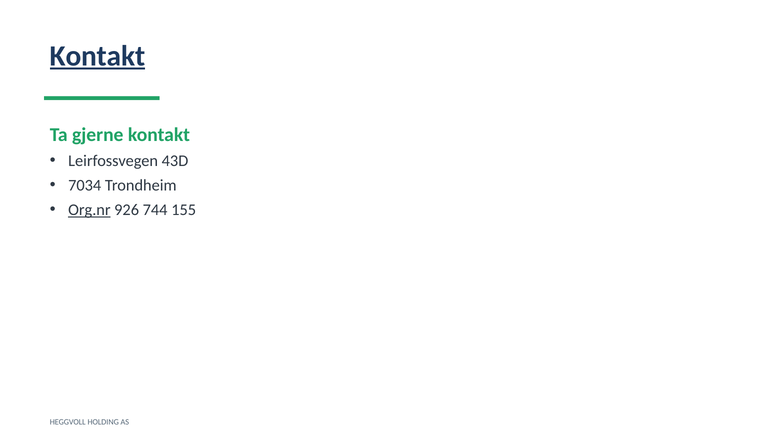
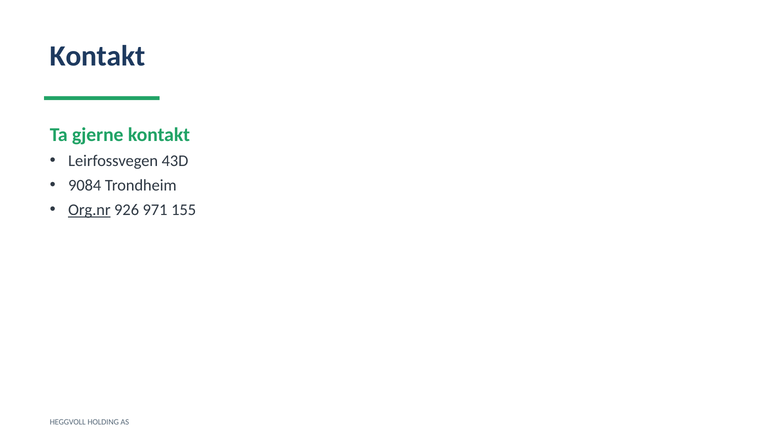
Kontakt underline: present -> none (98, 56)
7034: 7034 -> 9084 (85, 185)
744: 744 -> 971 (155, 210)
